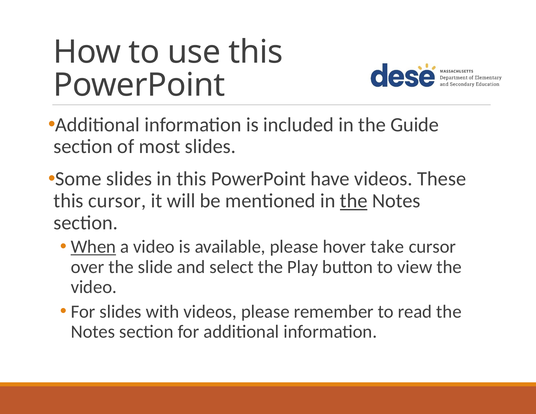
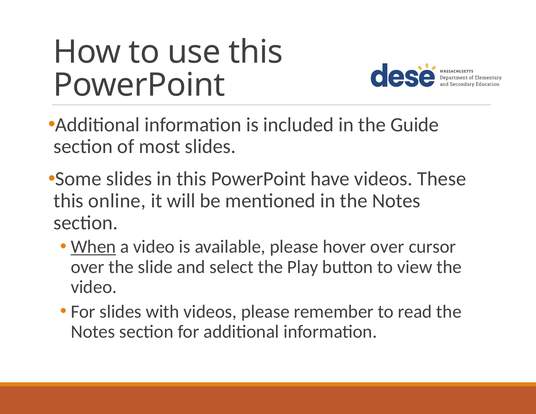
this cursor: cursor -> online (117, 201)
the underline: present -> none (354, 201)
hover take: take -> over (387, 247)
